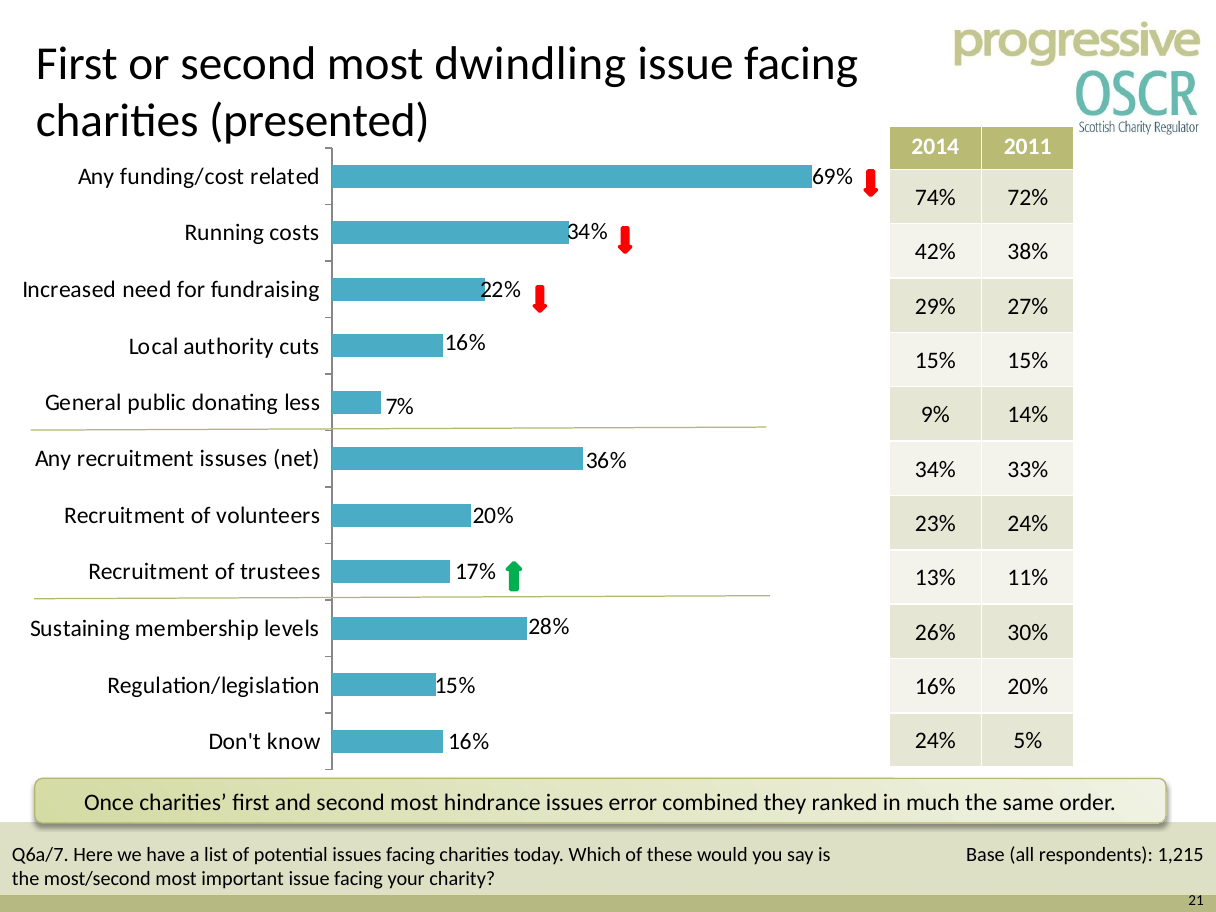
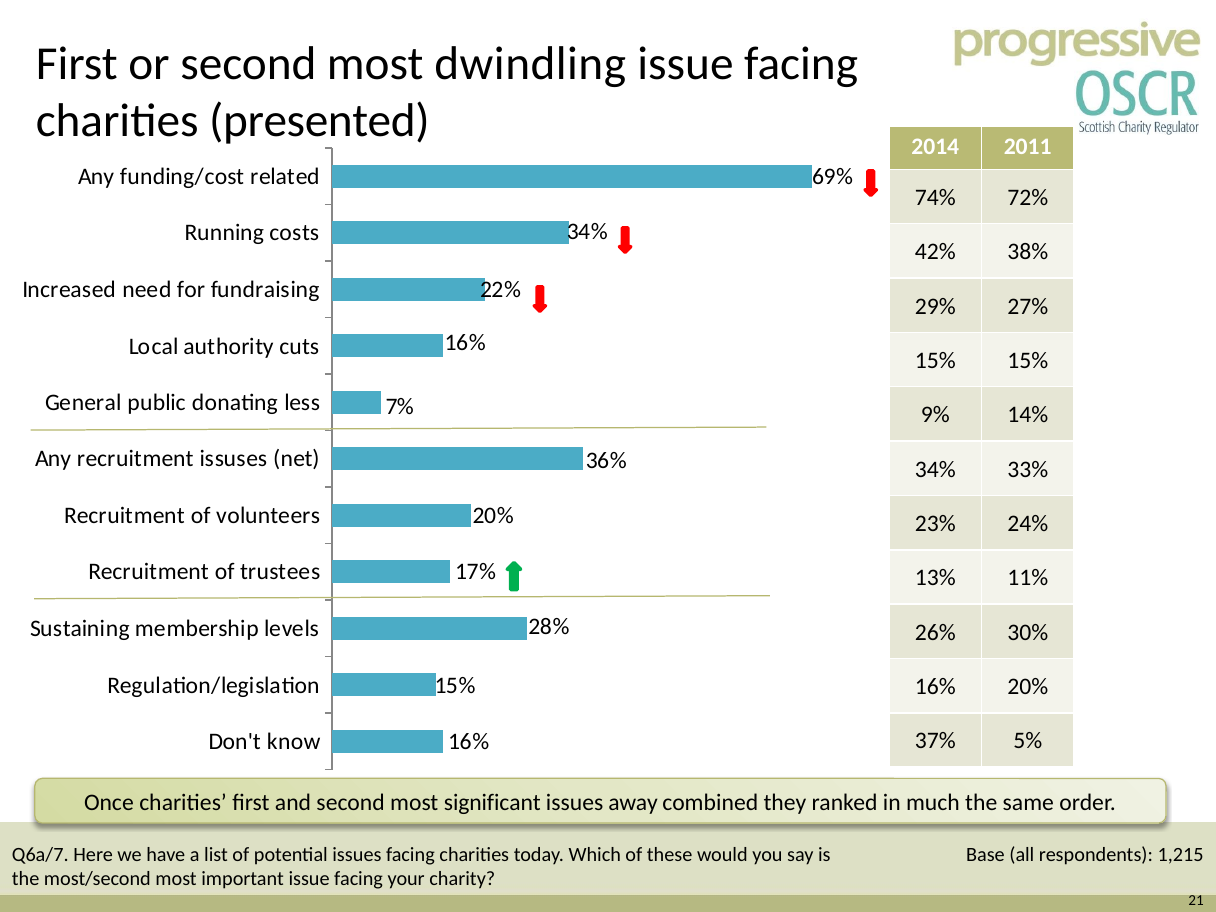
24%: 24% -> 37% (935, 741)
hindrance: hindrance -> significant (492, 802)
error: error -> away (633, 802)
